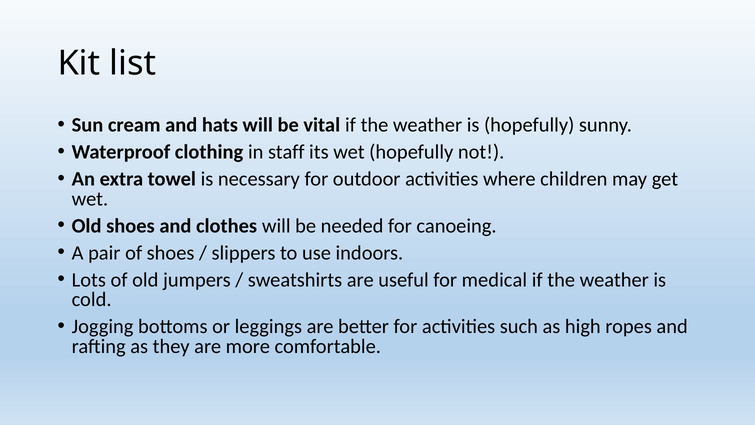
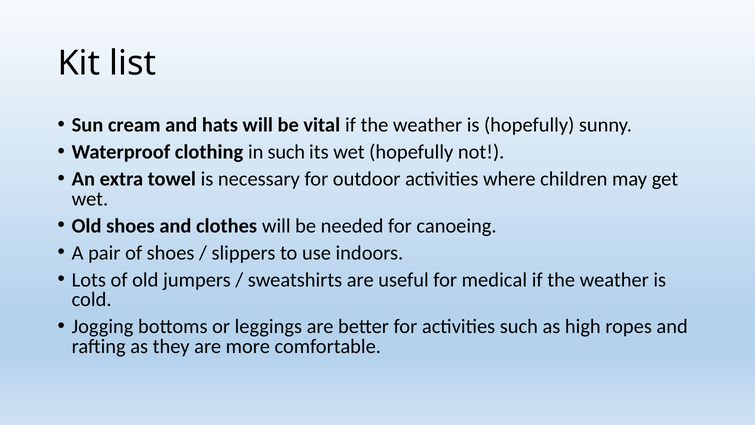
in staff: staff -> such (286, 152)
